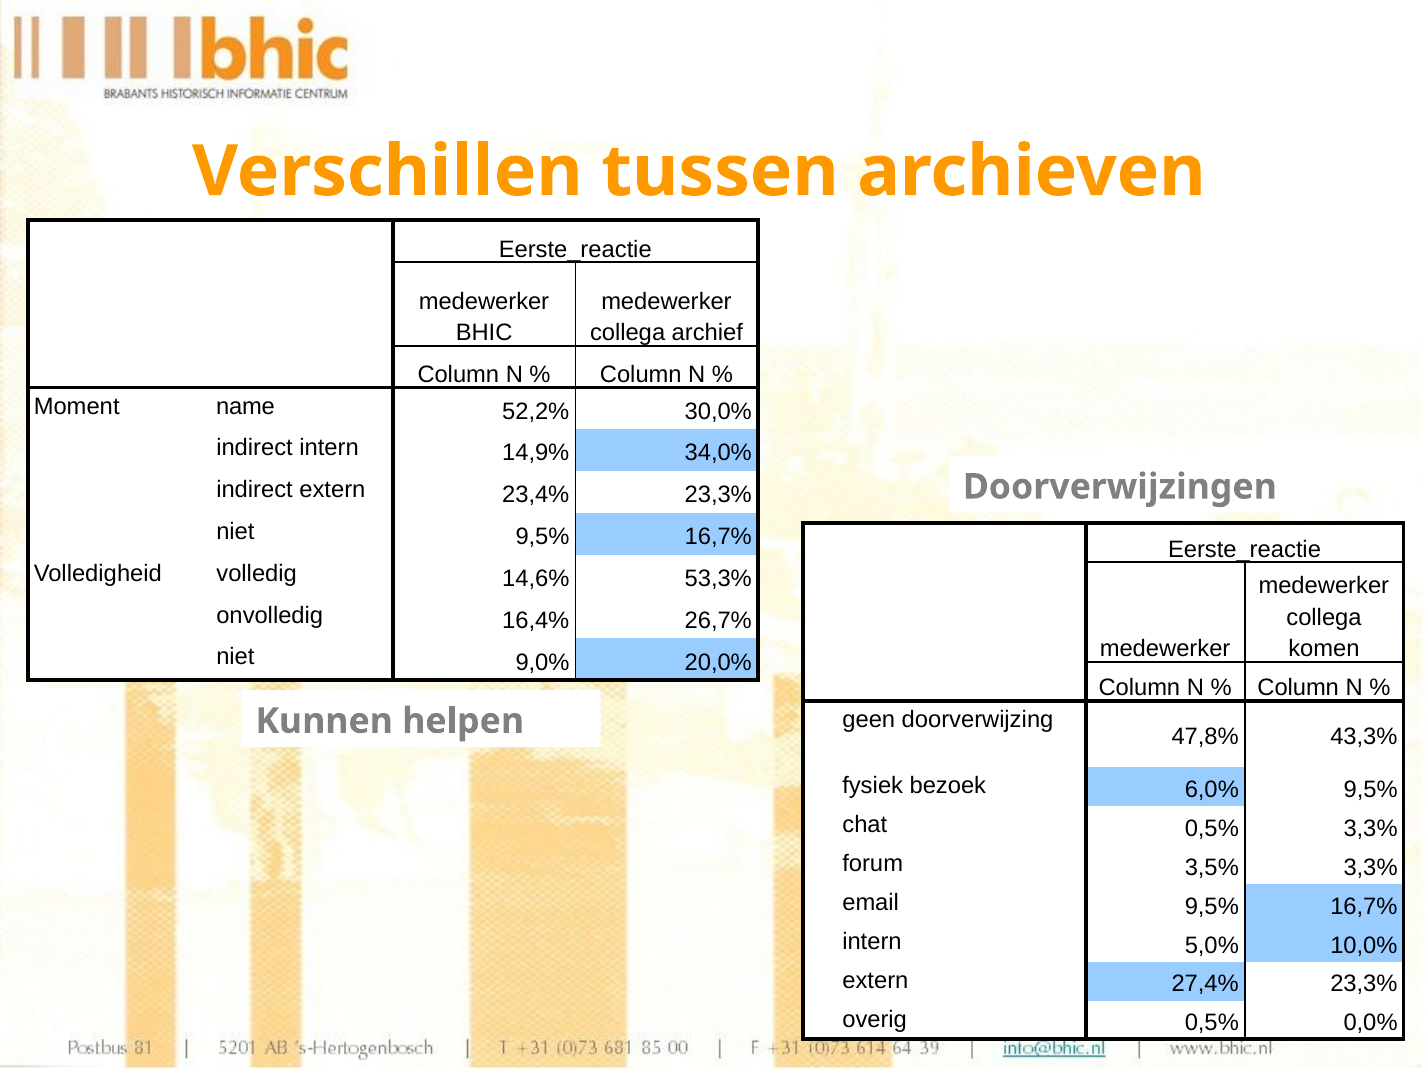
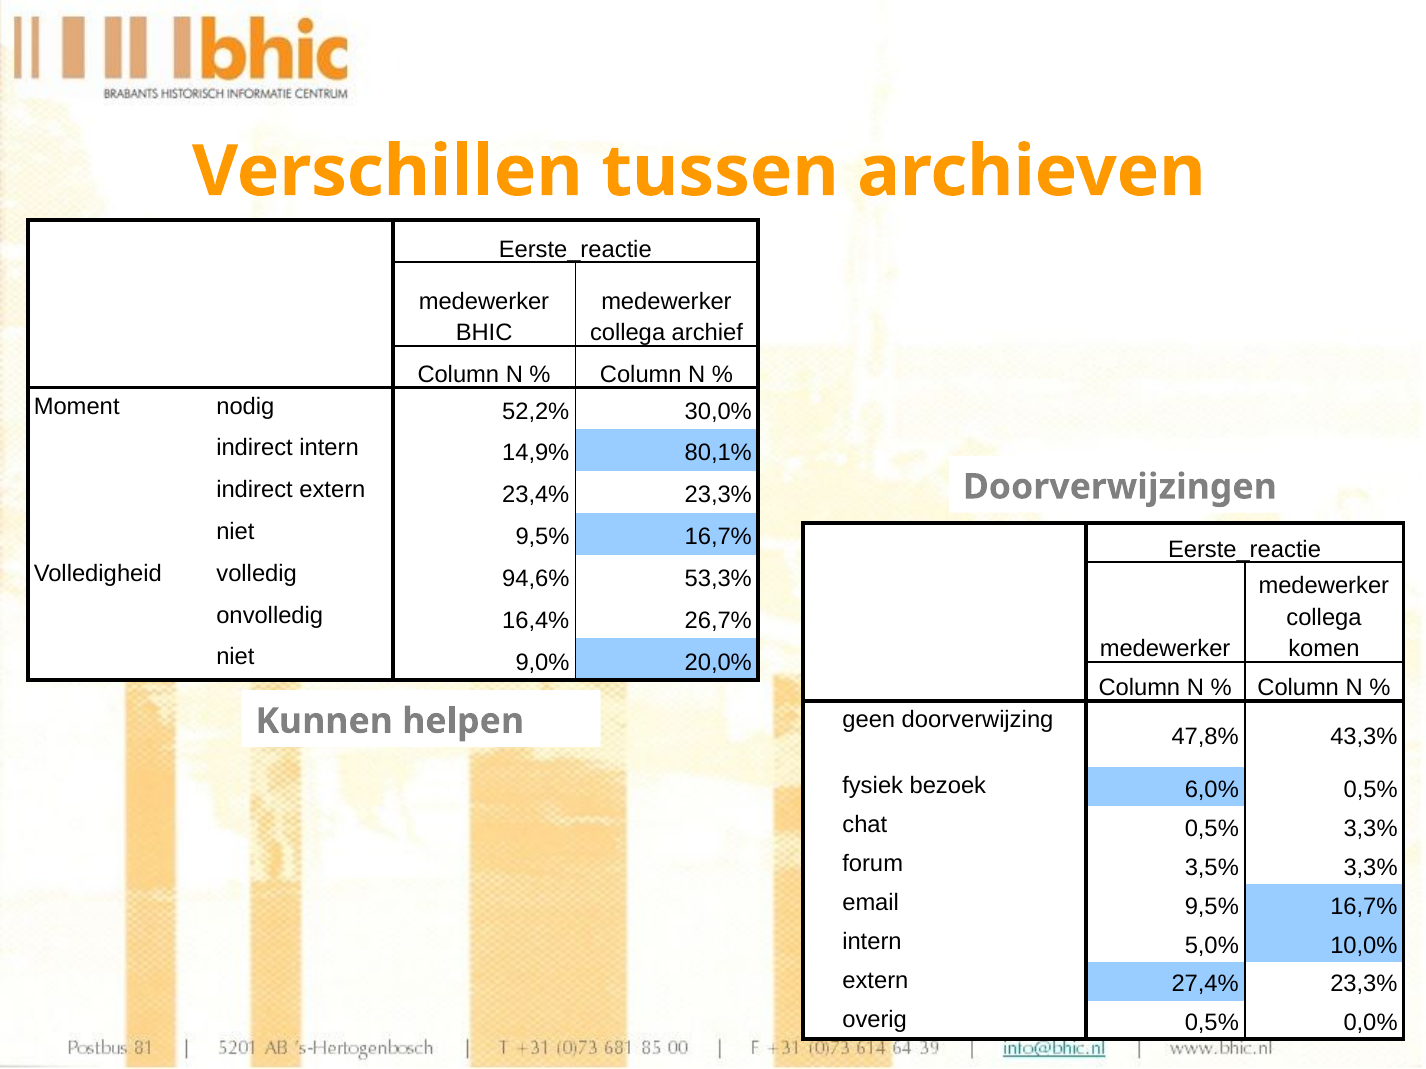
name: name -> nodig (245, 406)
34,0%: 34,0% -> 80,1% (718, 453)
14,6%: 14,6% -> 94,6% (536, 579)
6,0% 9,5%: 9,5% -> 0,5% (1371, 790)
